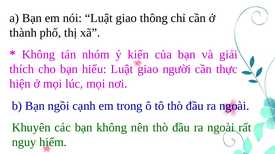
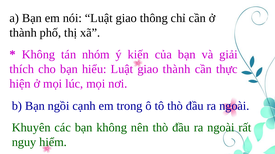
giao người: người -> thành (177, 69)
